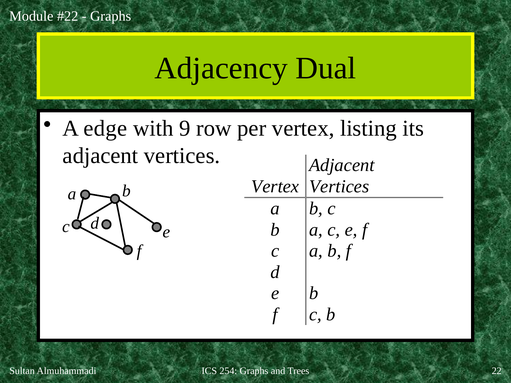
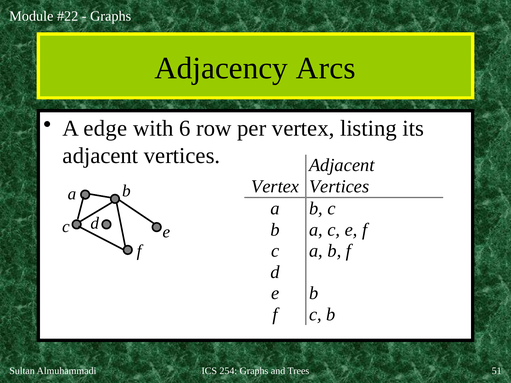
Dual: Dual -> Arcs (326, 68)
9: 9 -> 6 (185, 128)
22: 22 -> 51 (497, 371)
